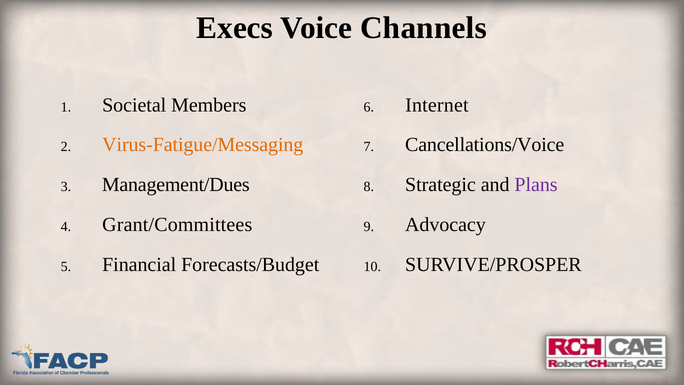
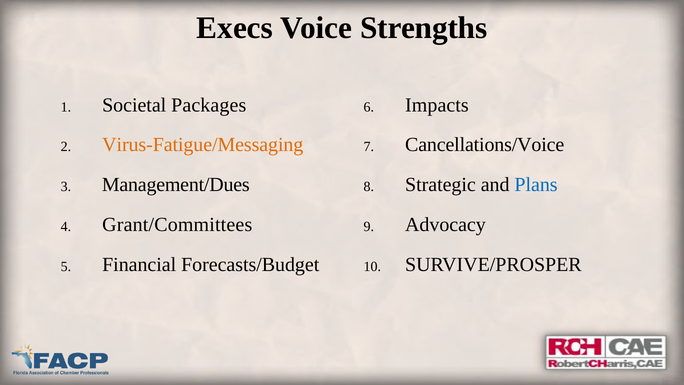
Channels: Channels -> Strengths (424, 28)
Members: Members -> Packages (209, 105)
Internet: Internet -> Impacts (437, 105)
Plans colour: purple -> blue (536, 185)
